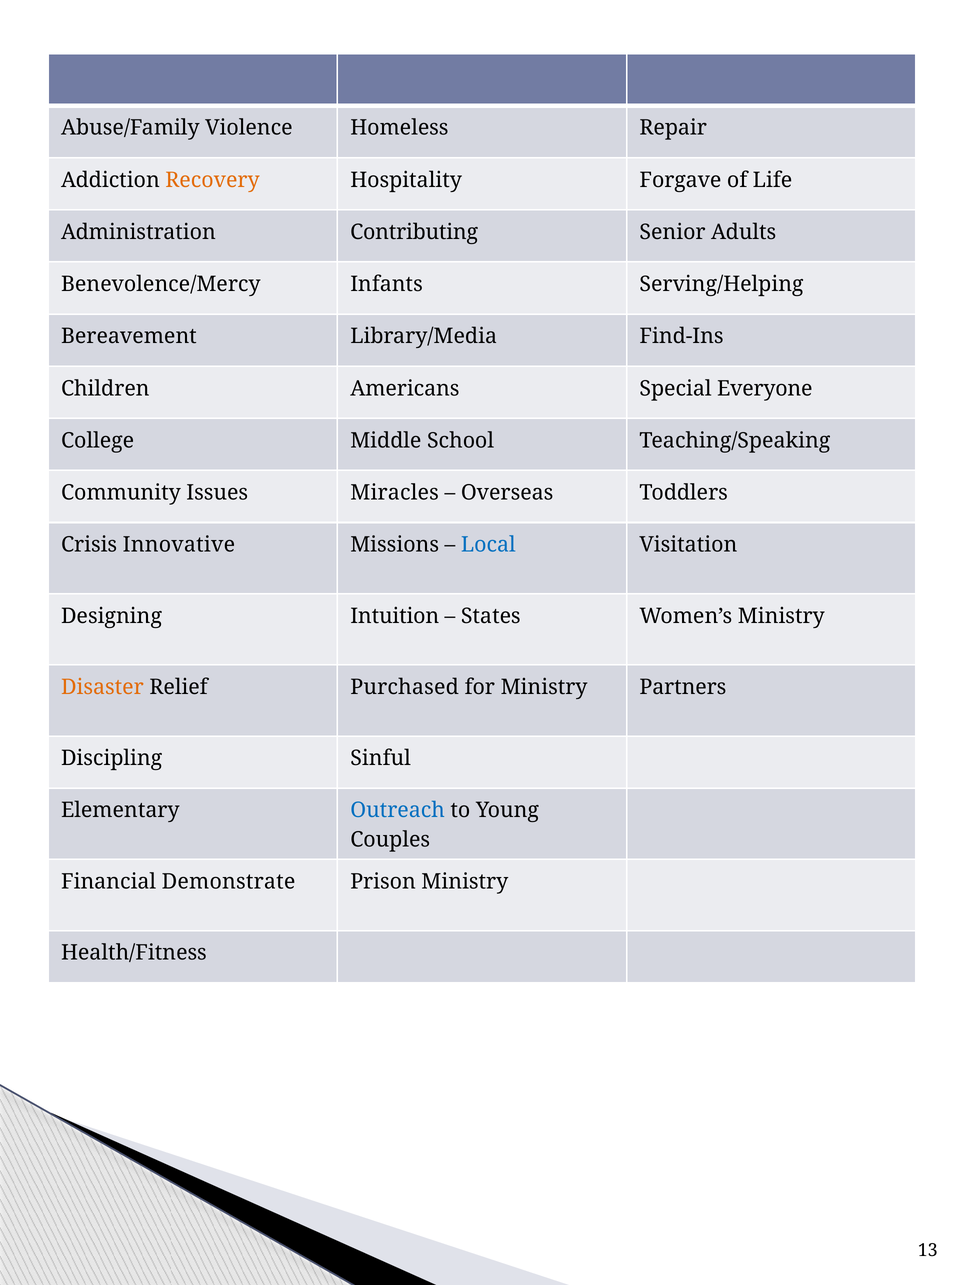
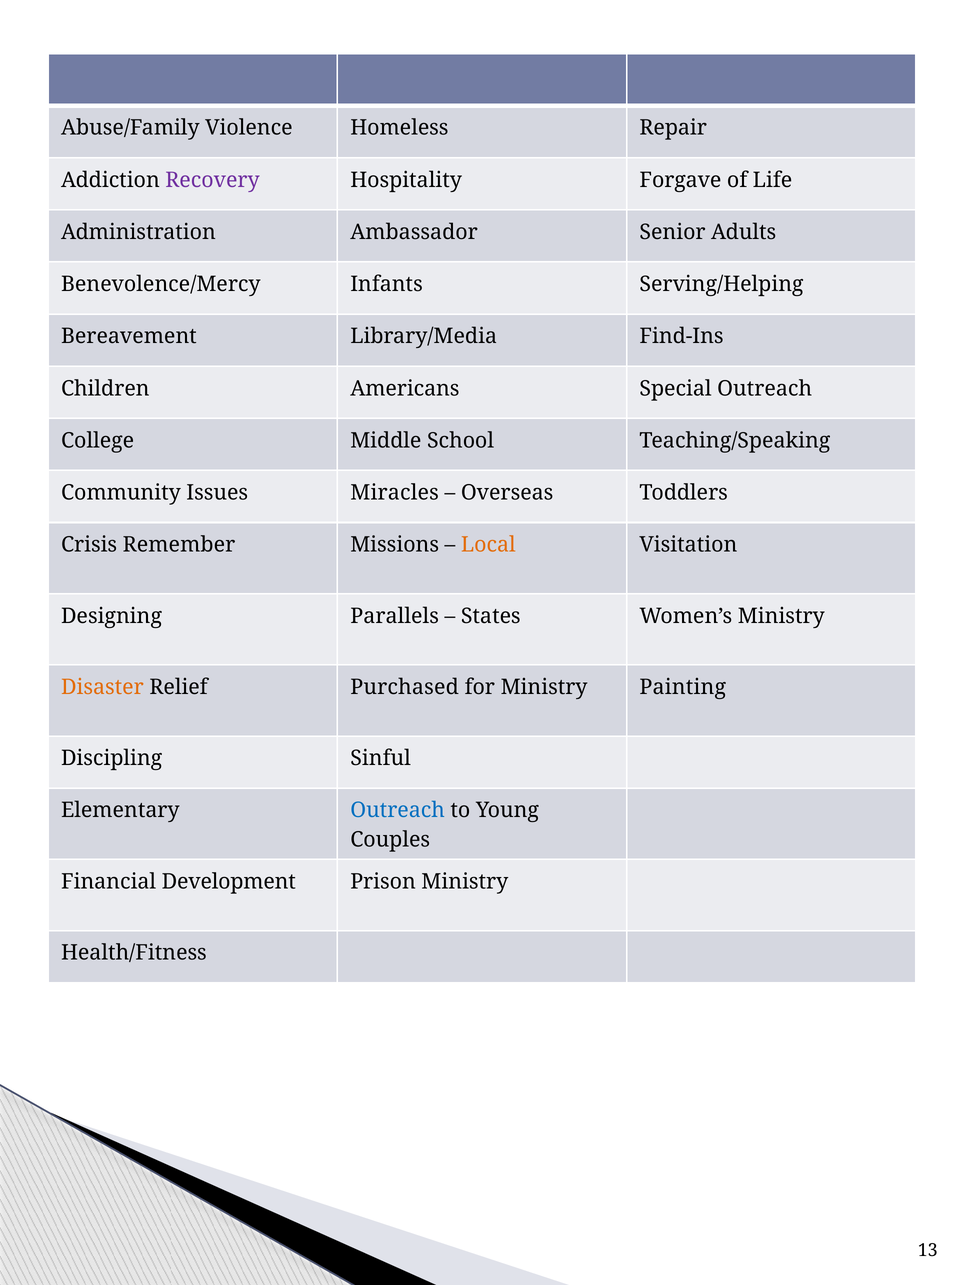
Recovery colour: orange -> purple (212, 180)
Contributing: Contributing -> Ambassador (414, 232)
Special Everyone: Everyone -> Outreach (765, 389)
Innovative: Innovative -> Remember (179, 545)
Local colour: blue -> orange (488, 545)
Intuition: Intuition -> Parallels (395, 616)
Partners: Partners -> Painting (683, 687)
Demonstrate: Demonstrate -> Development (229, 882)
